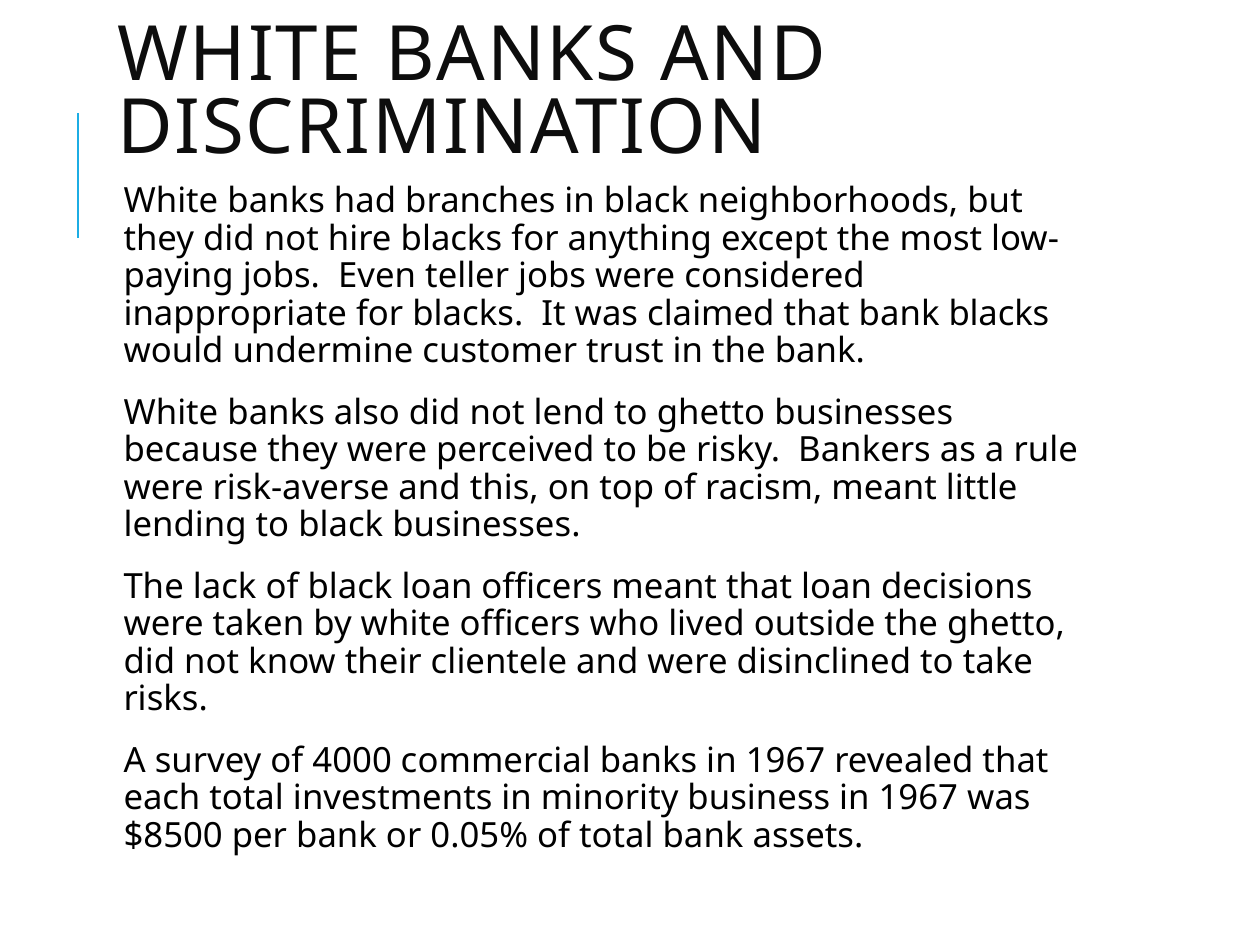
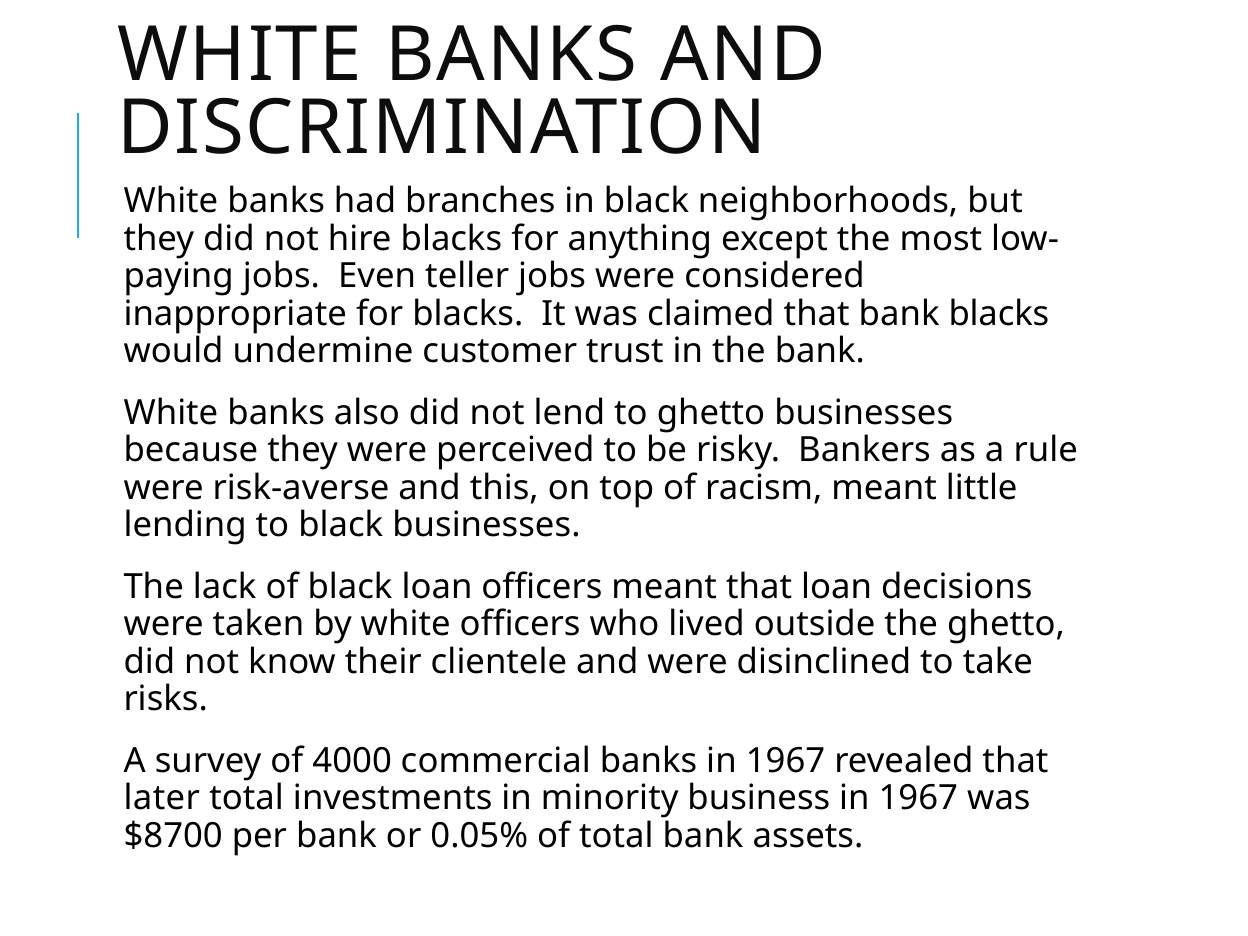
each: each -> later (162, 799)
$8500: $8500 -> $8700 (173, 836)
